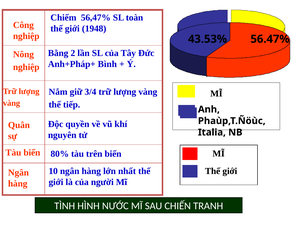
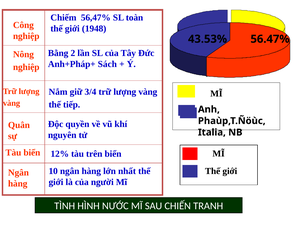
Bình: Bình -> Sách (107, 64)
80%: 80% -> 12% (60, 154)
